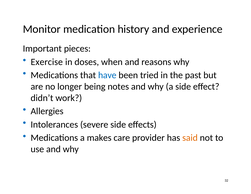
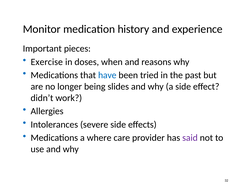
notes: notes -> slides (118, 87)
makes: makes -> where (99, 138)
said colour: orange -> purple (190, 138)
